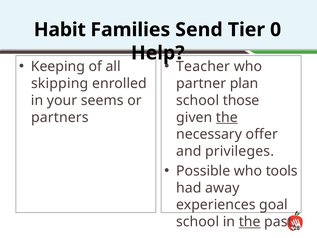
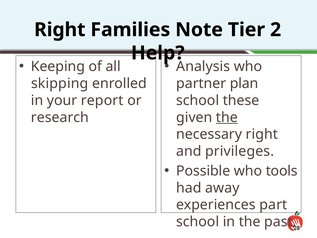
Habit: Habit -> Right (60, 30)
Send: Send -> Note (199, 30)
0: 0 -> 2 (276, 30)
Teacher: Teacher -> Analysis (203, 67)
seems: seems -> report (102, 100)
those: those -> these (241, 100)
partners: partners -> research (60, 117)
necessary offer: offer -> right (262, 134)
goal: goal -> part (273, 205)
the underline: present -> none (250, 222)
